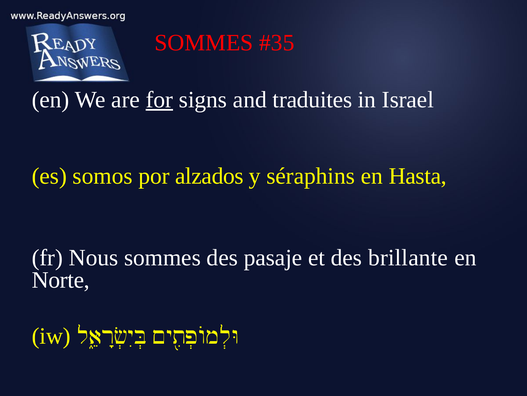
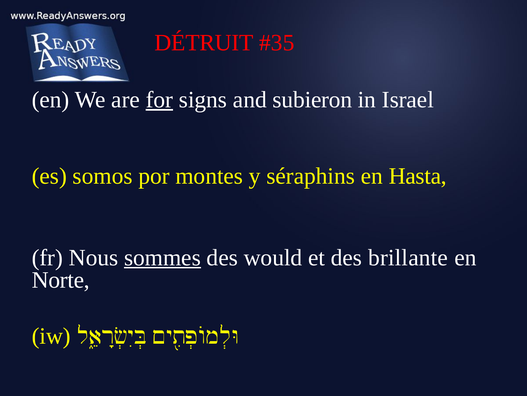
SOMMES: SOMMES -> DÉTRUIT (204, 43)
traduites: traduites -> subieron (312, 100)
alzados: alzados -> montes (209, 176)
sommes underline: none -> present (162, 257)
pasaje: pasaje -> would (273, 257)
